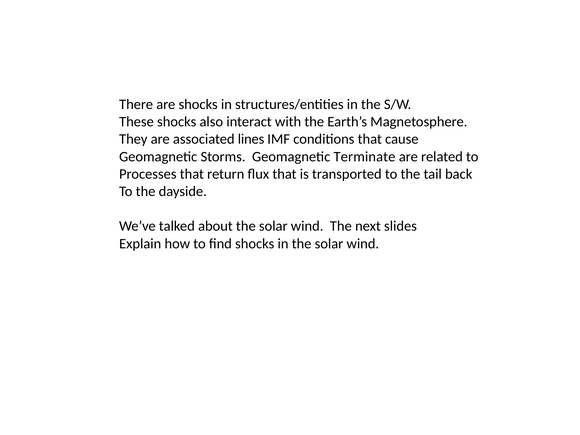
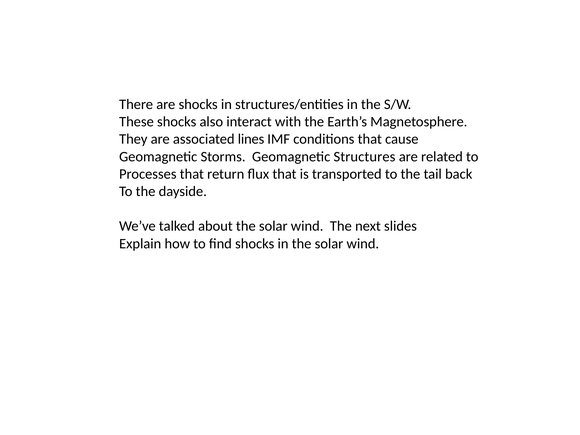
Terminate: Terminate -> Structures (364, 157)
